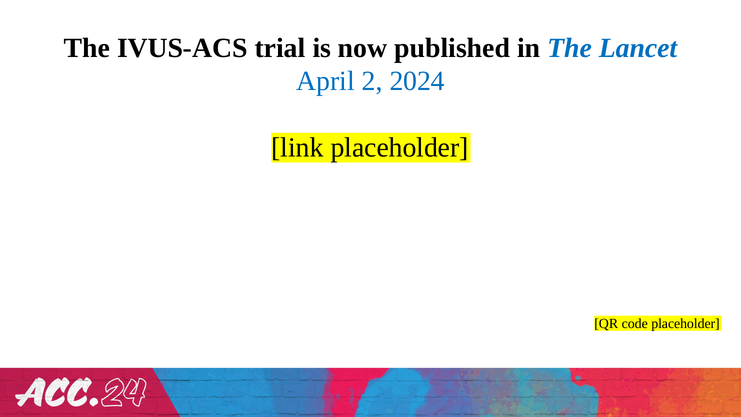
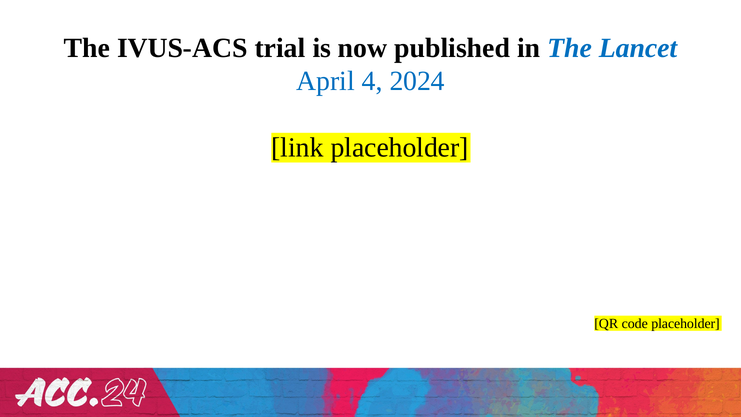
2: 2 -> 4 (372, 81)
